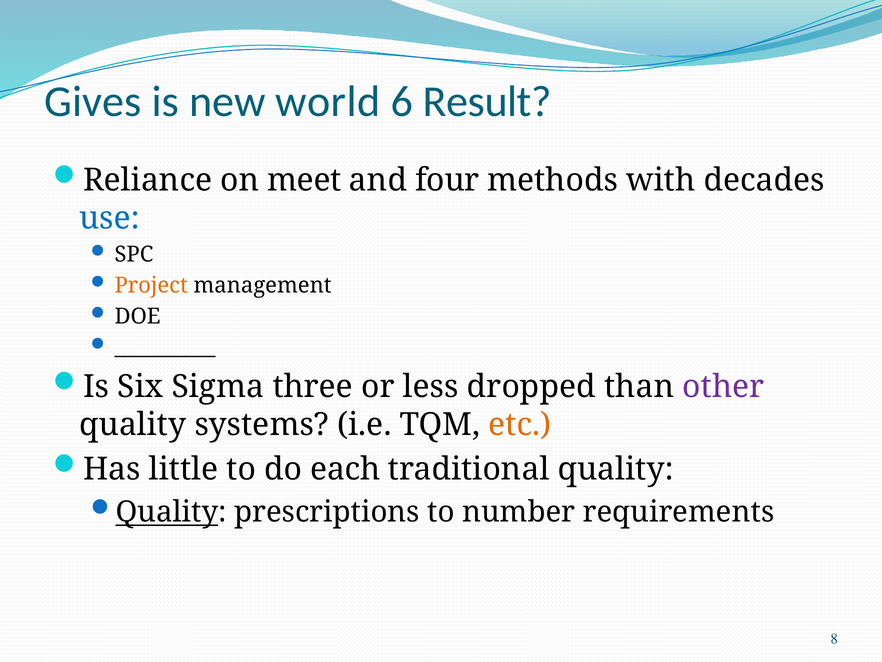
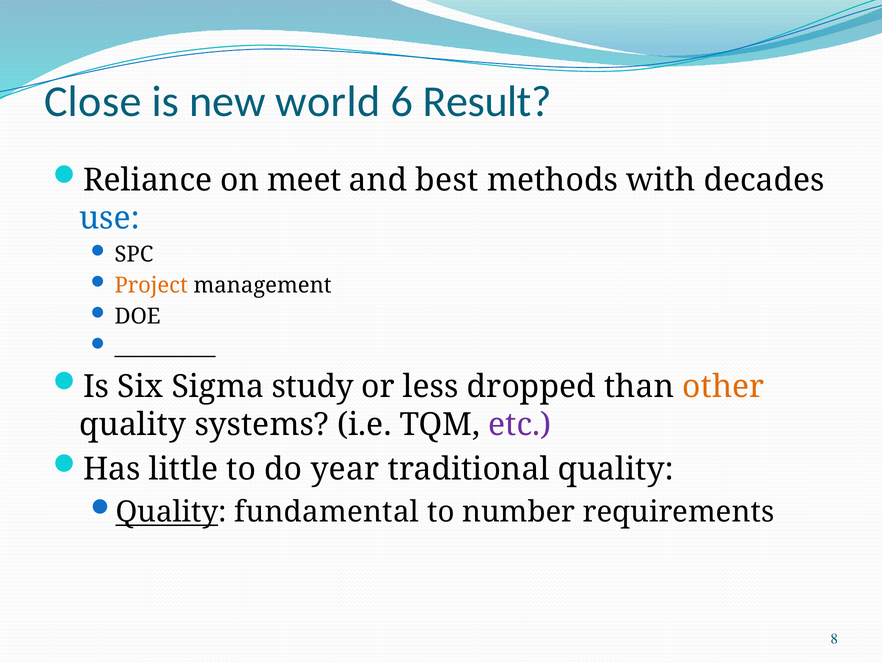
Gives: Gives -> Close (93, 102)
four: four -> best (447, 180)
three: three -> study (313, 386)
other colour: purple -> orange (723, 386)
etc colour: orange -> purple (520, 424)
each: each -> year (345, 469)
prescriptions: prescriptions -> fundamental (327, 511)
